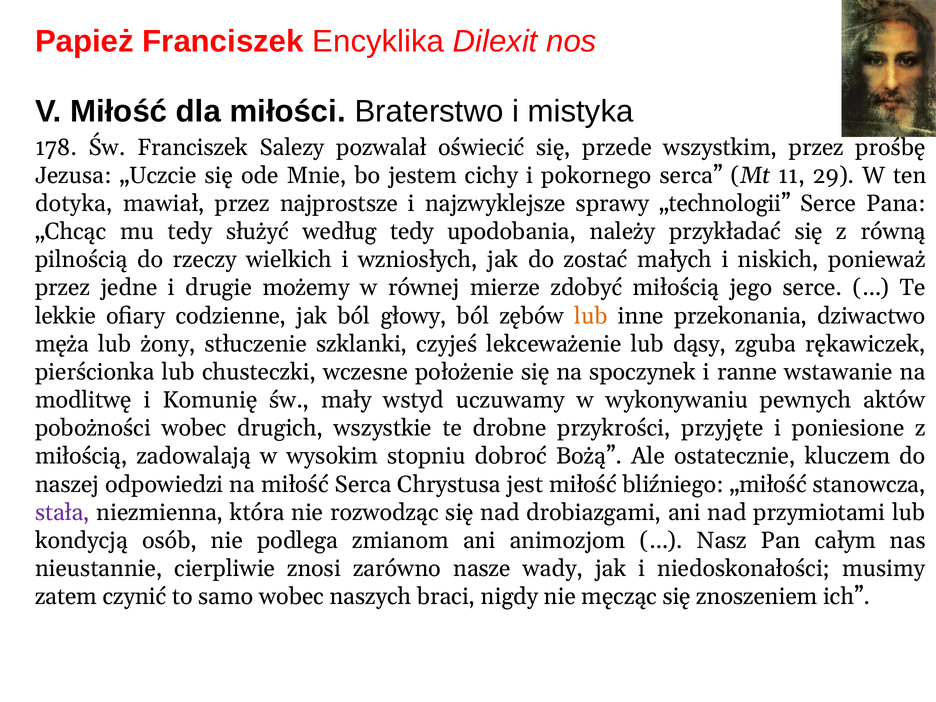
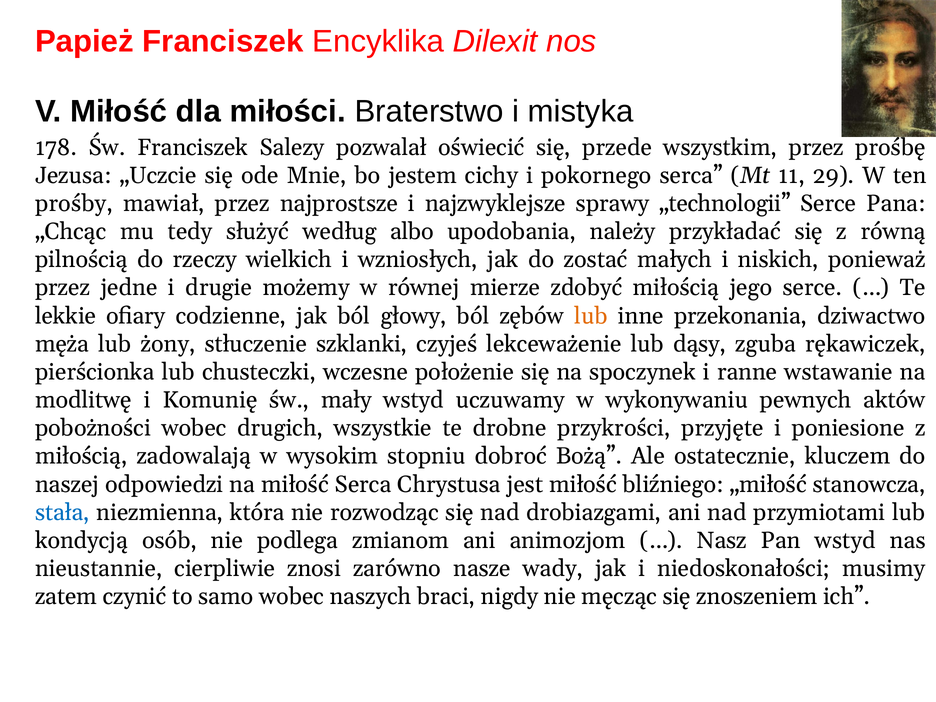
dotyka: dotyka -> prośby (74, 204)
według tedy: tedy -> albo (412, 232)
stała colour: purple -> blue (62, 512)
Pan całym: całym -> wstyd (845, 540)
